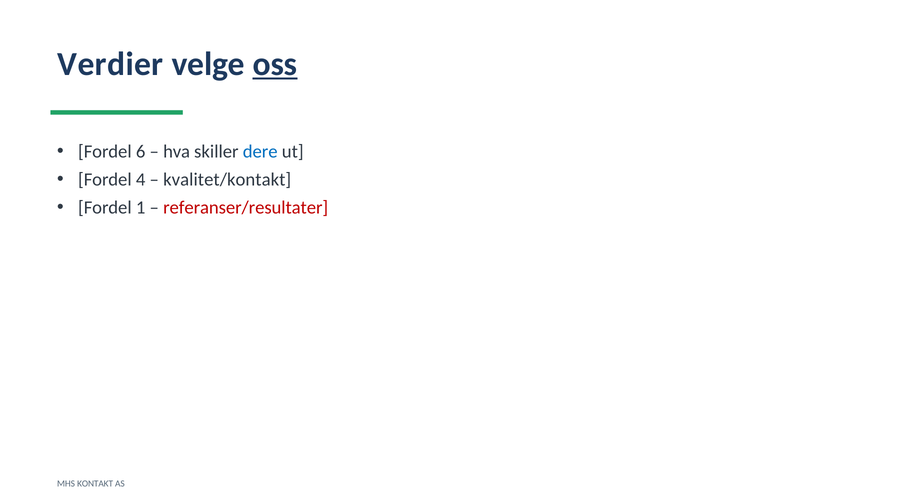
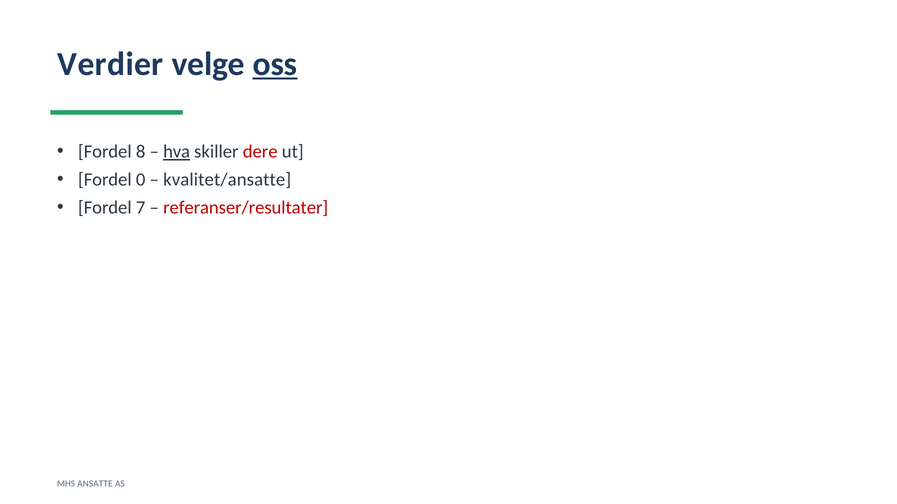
6: 6 -> 8 (141, 152)
hva underline: none -> present (177, 152)
dere colour: blue -> red (260, 152)
4: 4 -> 0 (141, 180)
kvalitet/kontakt: kvalitet/kontakt -> kvalitet/ansatte (227, 180)
1: 1 -> 7 (141, 208)
KONTAKT: KONTAKT -> ANSATTE (95, 484)
